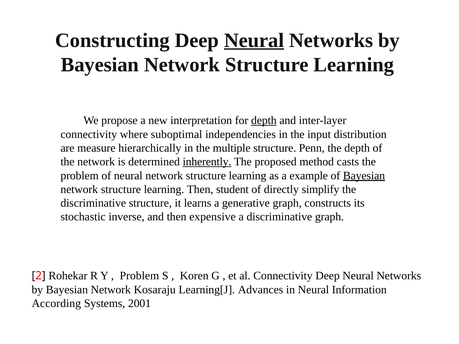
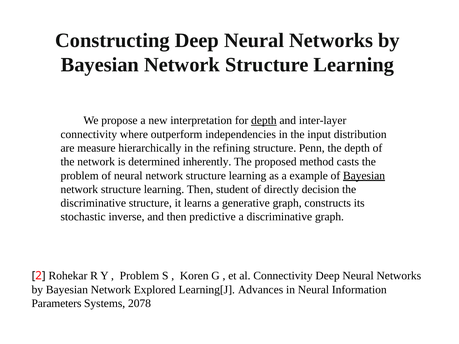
Neural underline: present -> none (254, 40)
suboptimal: suboptimal -> outperform (177, 134)
multiple: multiple -> refining (232, 148)
inherently underline: present -> none (207, 162)
simplify: simplify -> decision (321, 189)
expensive: expensive -> predictive (213, 217)
Kosaraju: Kosaraju -> Explored (155, 290)
According: According -> Parameters (56, 304)
2001: 2001 -> 2078 (139, 304)
